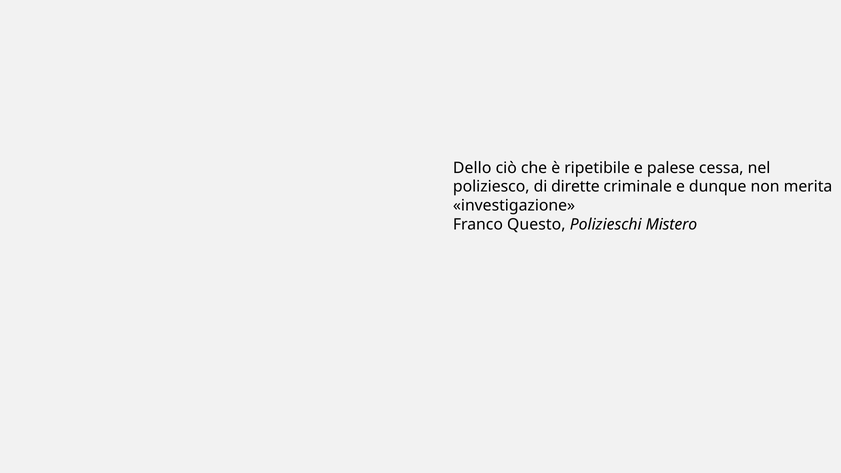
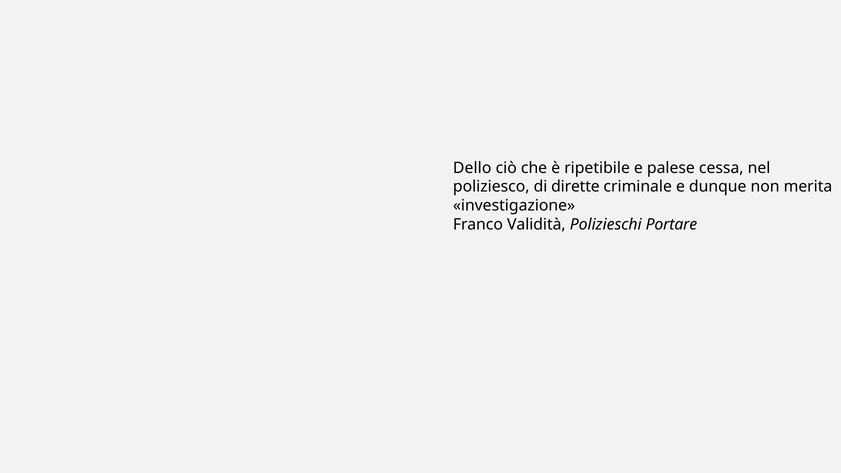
Questo: Questo -> Validità (536, 225)
Mistero: Mistero -> Portare (671, 225)
